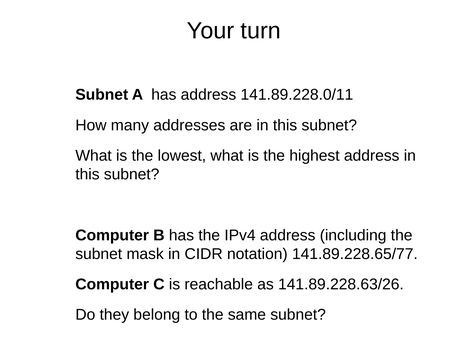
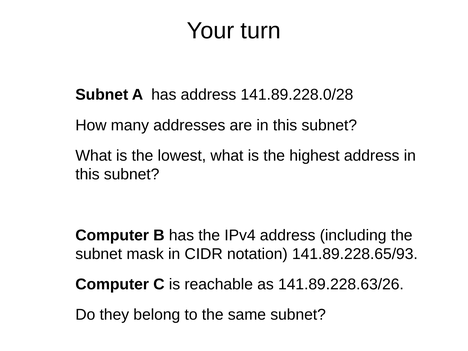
141.89.228.0/11: 141.89.228.0/11 -> 141.89.228.0/28 (297, 95)
141.89.228.65/77: 141.89.228.65/77 -> 141.89.228.65/93 (355, 254)
